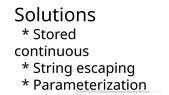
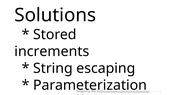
continuous: continuous -> increments (52, 51)
